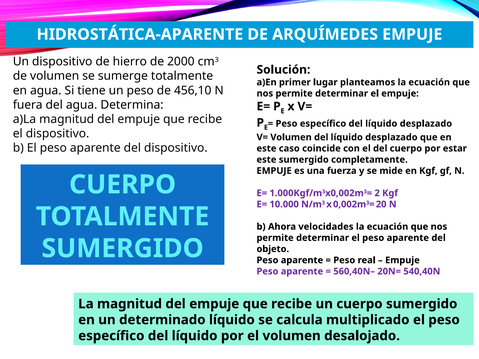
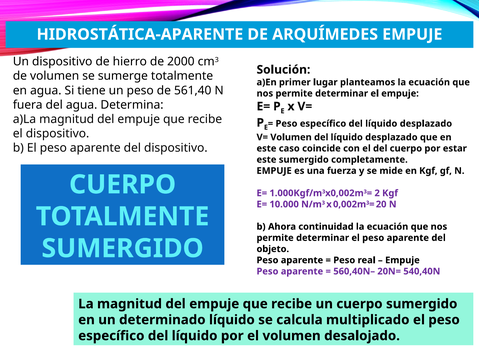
456,10: 456,10 -> 561,40 (193, 90)
velocidades: velocidades -> continuidad (326, 227)
